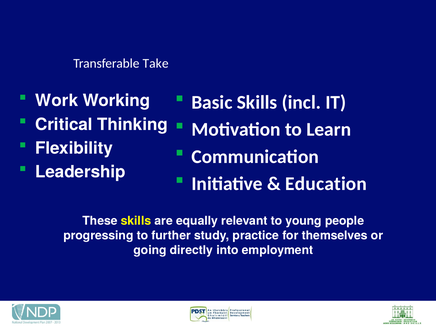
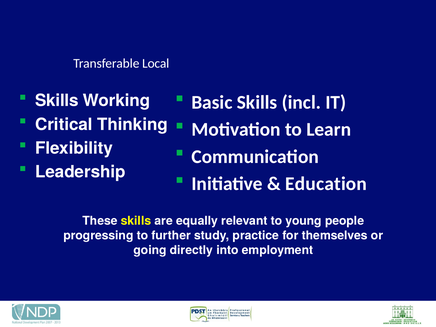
Take: Take -> Local (156, 63)
Work: Work -> Skills (57, 101)
